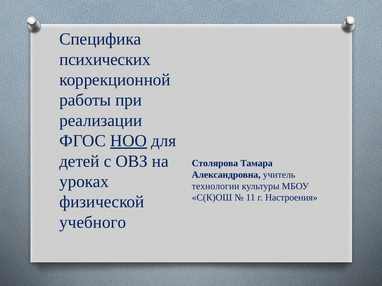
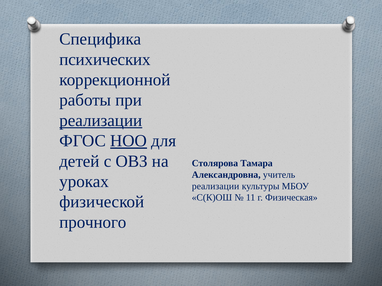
реализации underline: none -> present (101, 121)
технологии: технологии -> реализации (216, 186)
Настроения: Настроения -> Физическая (291, 198)
учебного: учебного -> прочного (93, 223)
